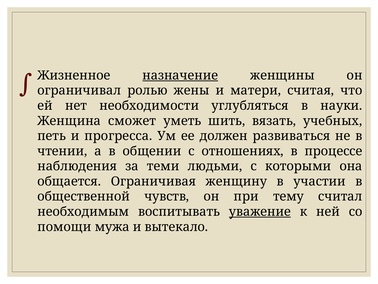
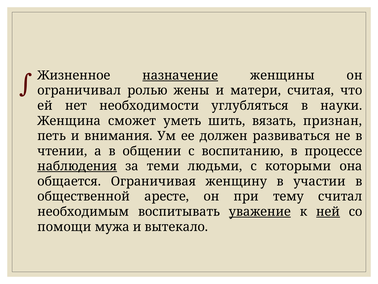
учебных: учебных -> признан (333, 121)
прогресса: прогресса -> внимания (118, 136)
отношениях: отношениях -> воспитанию (243, 151)
наблюдения underline: none -> present (77, 166)
чувств: чувств -> аресте (167, 196)
ней underline: none -> present (328, 211)
